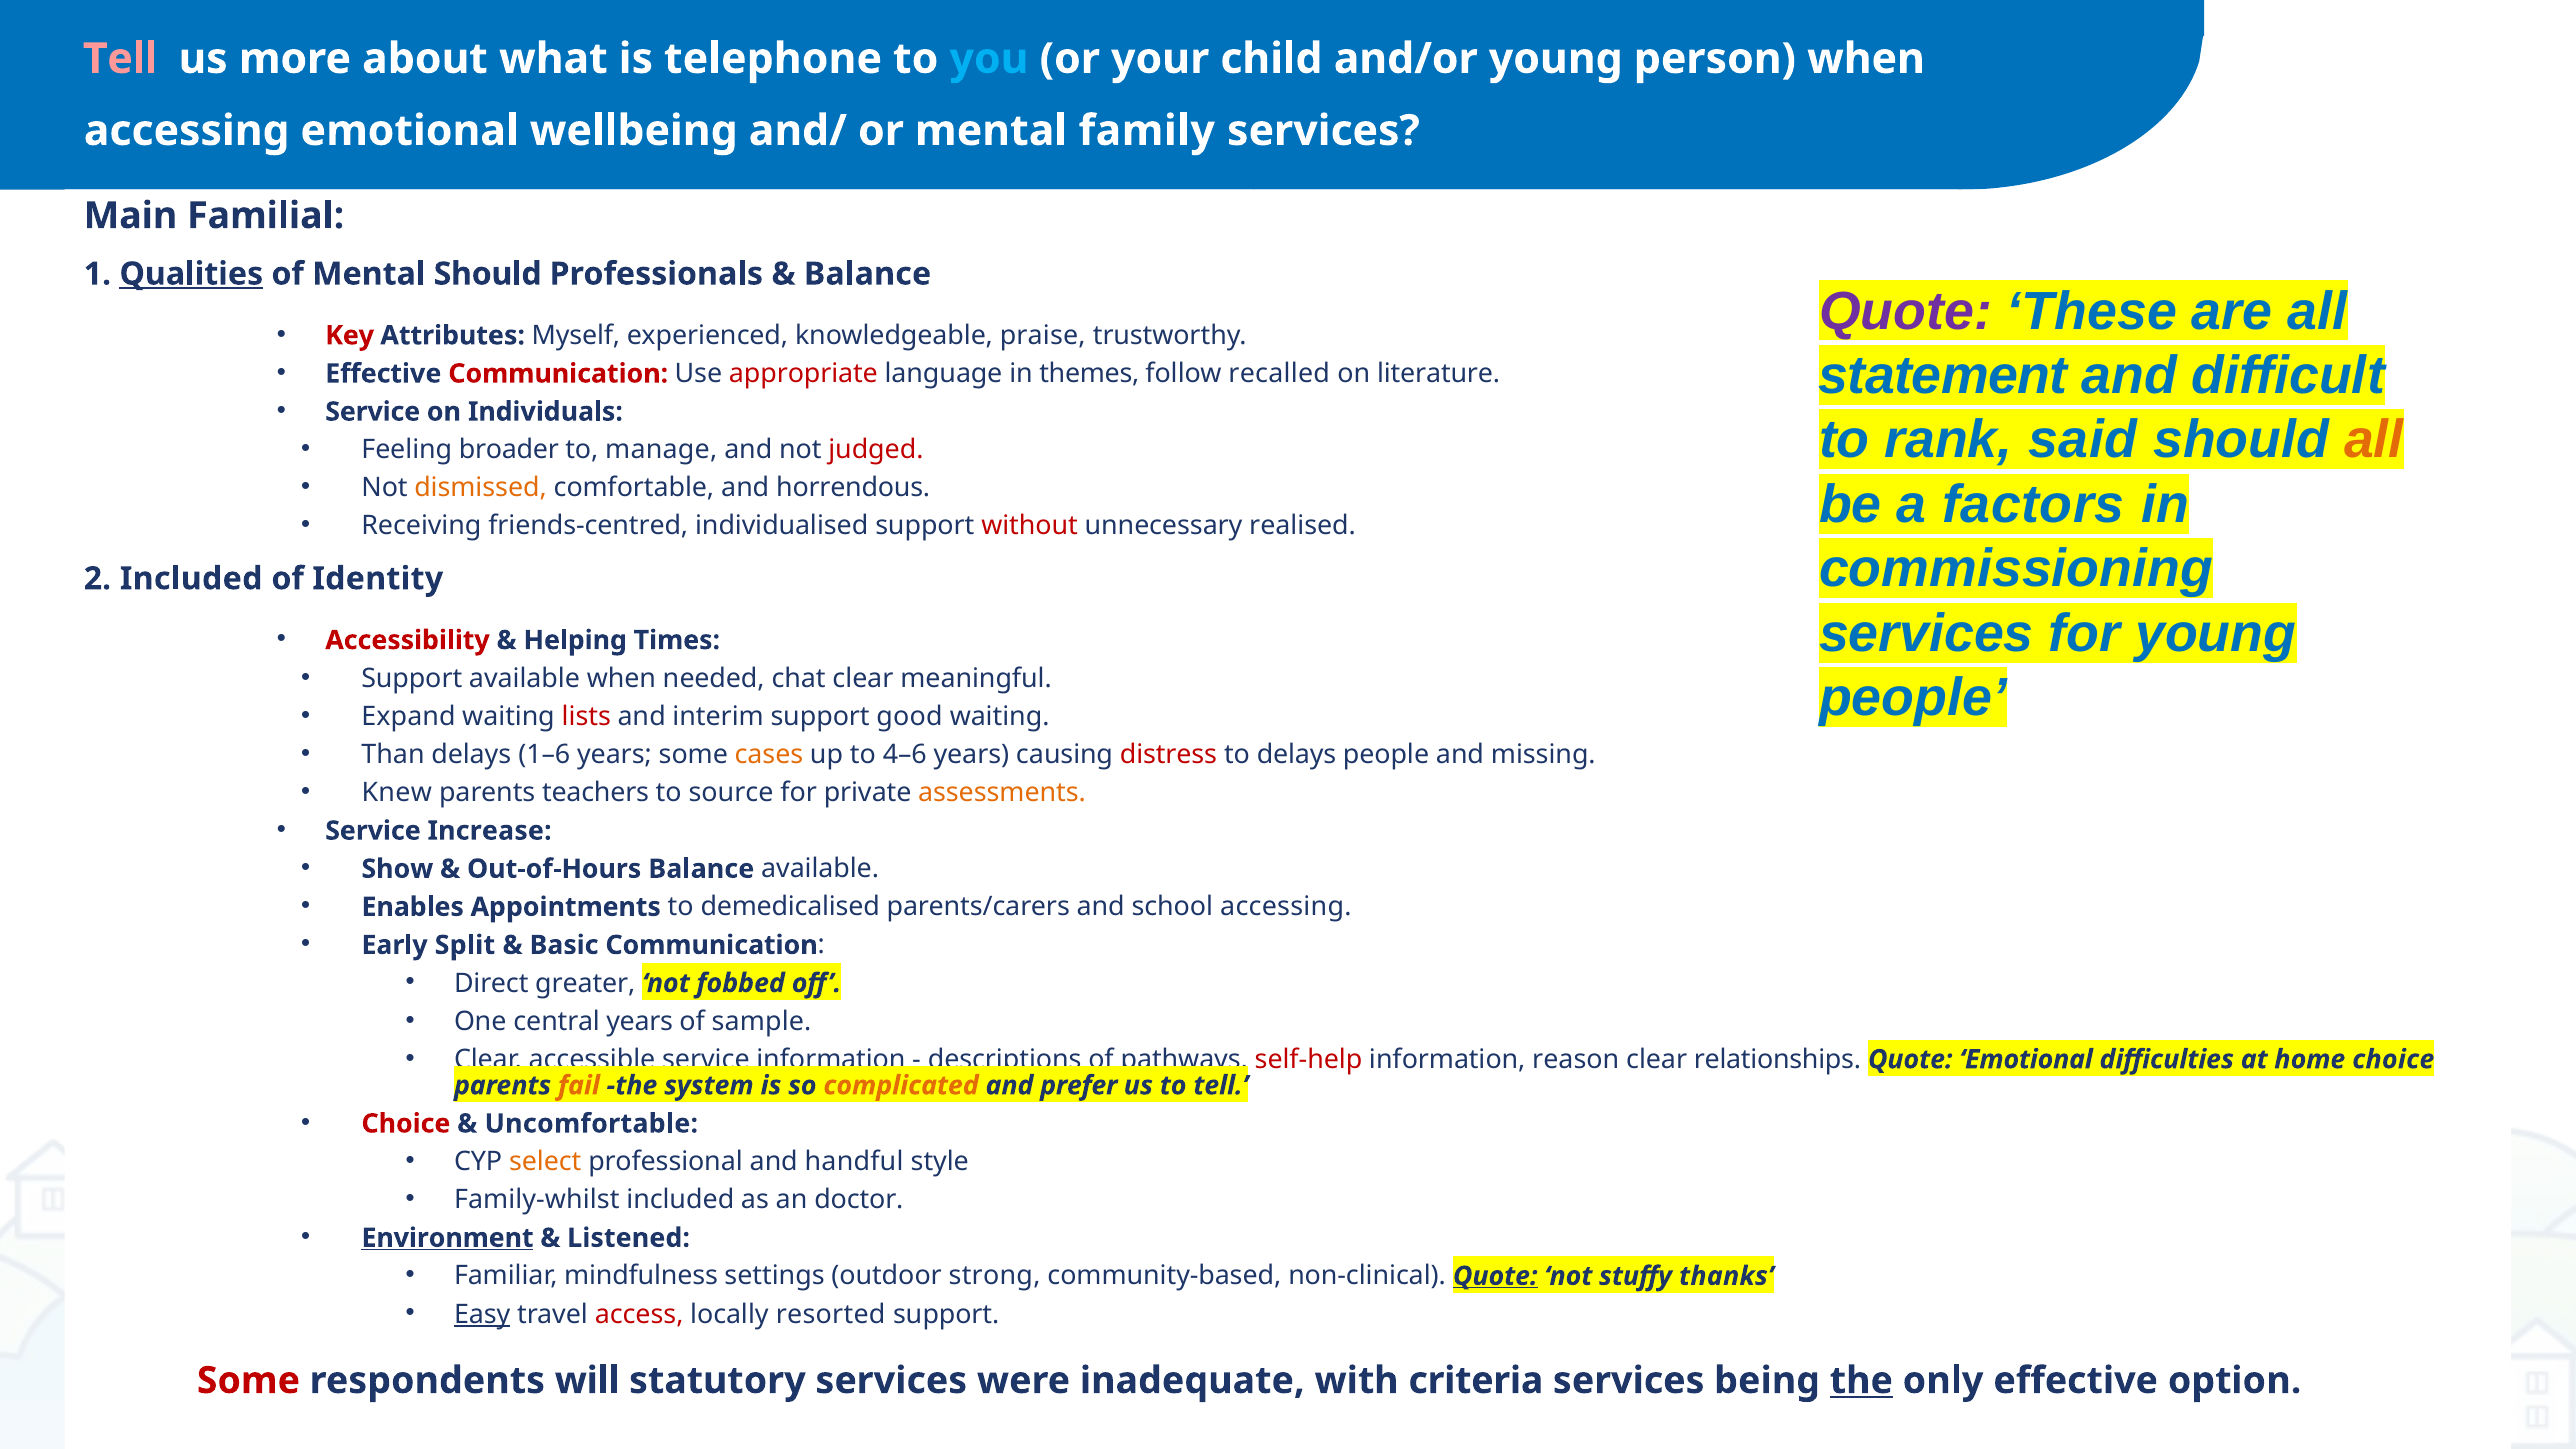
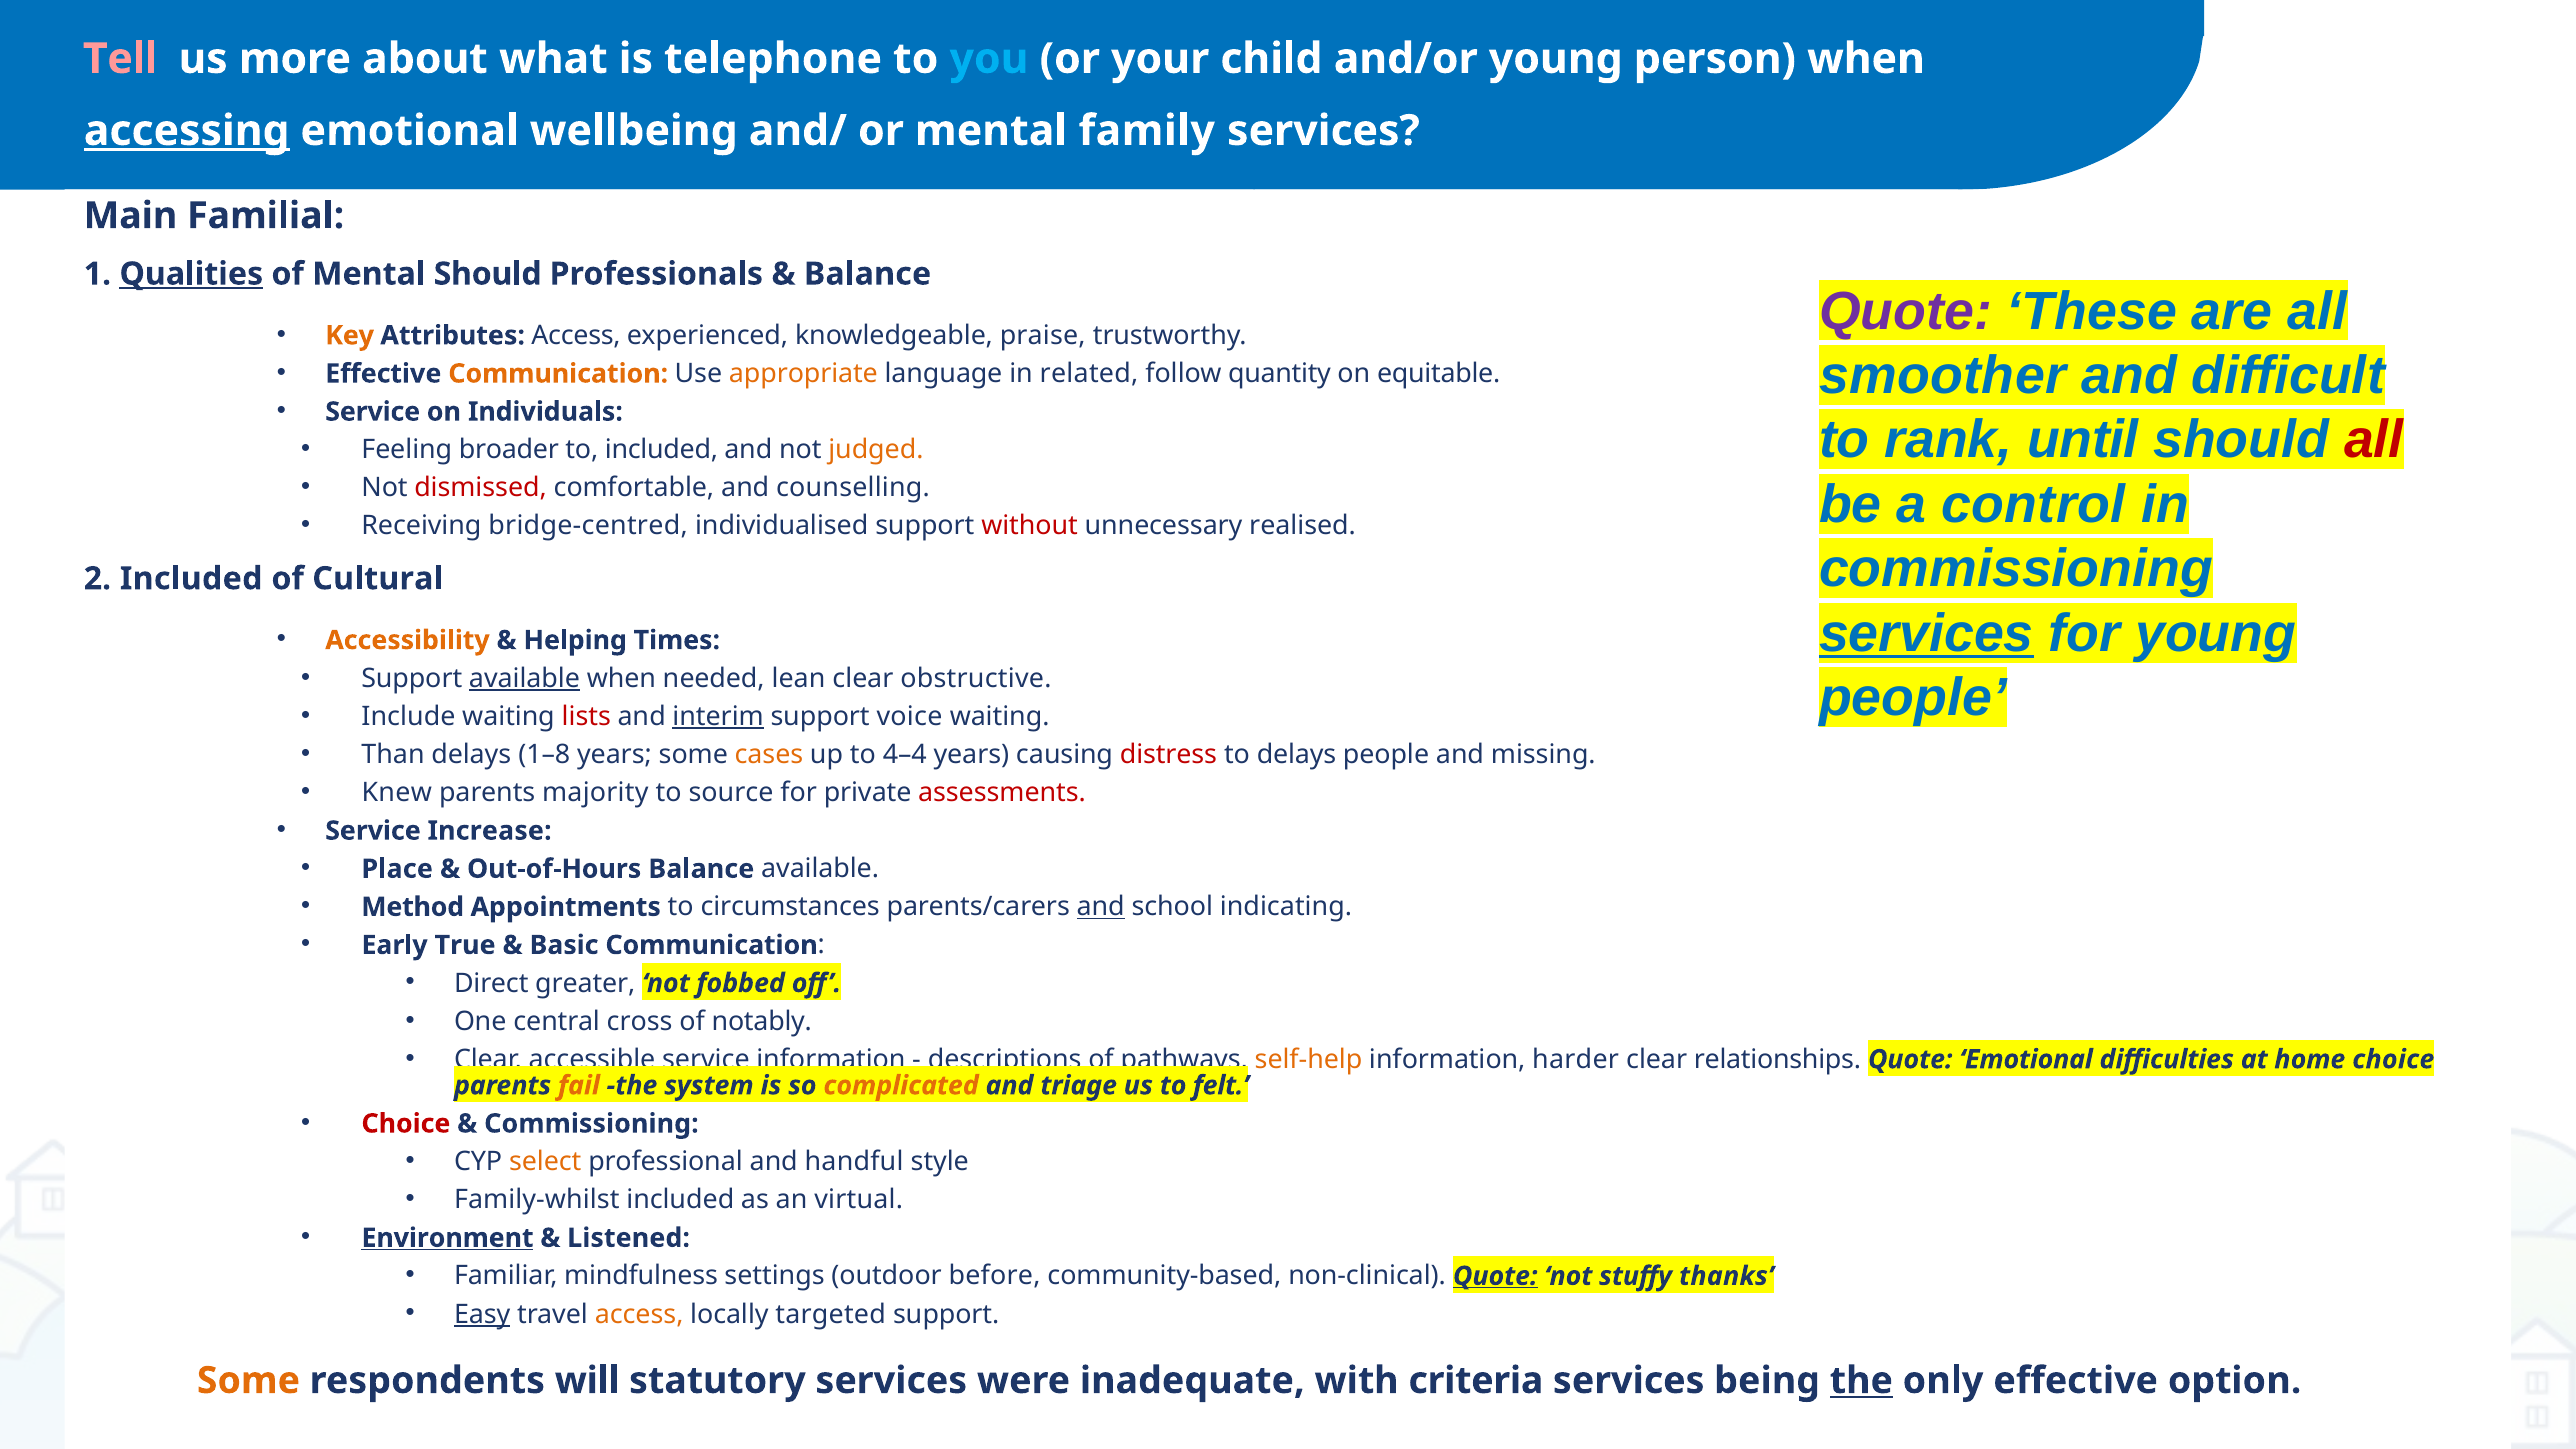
accessing underline: none -> present (187, 131)
Key colour: red -> orange (350, 336)
Attributes Myself: Myself -> Access (576, 336)
statement: statement -> smoother (1943, 376)
Communication colour: red -> orange (558, 374)
appropriate colour: red -> orange (803, 374)
themes: themes -> related (1089, 374)
recalled: recalled -> quantity (1279, 374)
literature: literature -> equitable (1439, 374)
said: said -> until (2083, 440)
all colour: orange -> red (2374, 440)
to manage: manage -> included (661, 450)
judged colour: red -> orange (876, 450)
dismissed colour: orange -> red (481, 488)
horrendous: horrendous -> counselling (853, 488)
factors: factors -> control (2033, 505)
friends-centred: friends-centred -> bridge-centred (588, 526)
Identity: Identity -> Cultural (378, 579)
services underline: none -> present (1926, 633)
Accessibility colour: red -> orange (407, 640)
available underline: none -> present (525, 678)
chat: chat -> lean (799, 678)
meaningful: meaningful -> obstructive (976, 678)
Expand: Expand -> Include (408, 716)
interim underline: none -> present (718, 716)
good: good -> voice (910, 716)
1–6: 1–6 -> 1–8 (544, 755)
4–6: 4–6 -> 4–4 (905, 755)
teachers: teachers -> majority (595, 793)
assessments colour: orange -> red (1002, 793)
Show: Show -> Place (397, 869)
Enables: Enables -> Method (413, 907)
demedicalised: demedicalised -> circumstances (790, 907)
and underline: none -> present (1101, 907)
school accessing: accessing -> indicating (1286, 907)
Split: Split -> True (465, 945)
central years: years -> cross (640, 1021)
sample: sample -> notably (762, 1021)
self-help colour: red -> orange (1309, 1059)
reason: reason -> harder (1576, 1059)
prefer: prefer -> triage (1079, 1086)
to tell: tell -> felt (1221, 1086)
Uncomfortable: Uncomfortable -> Commissioning (591, 1124)
doctor: doctor -> virtual (859, 1200)
strong: strong -> before (995, 1276)
access colour: red -> orange (639, 1314)
resorted: resorted -> targeted (831, 1314)
Some colour: red -> orange (248, 1381)
